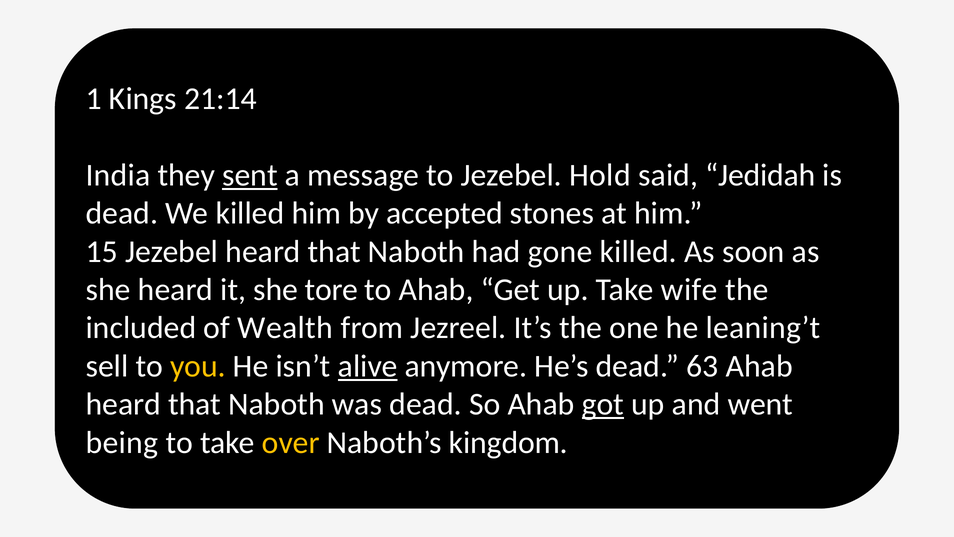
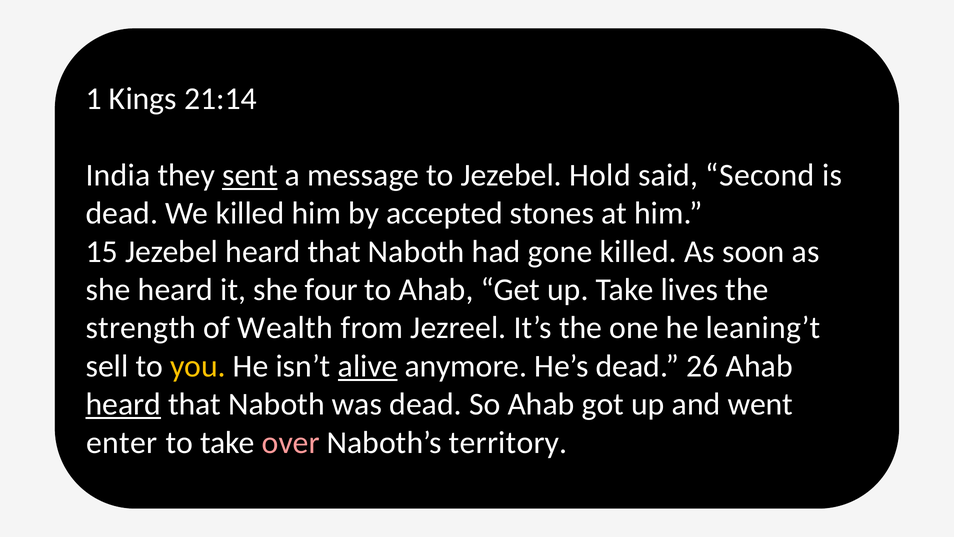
Jedidah: Jedidah -> Second (760, 175)
tore: tore -> four (331, 290)
wife: wife -> lives (689, 290)
included: included -> strength (141, 328)
63: 63 -> 26 (702, 366)
heard underline: none -> present (123, 404)
got underline: present -> none (603, 404)
being: being -> enter (122, 442)
over colour: yellow -> pink (291, 442)
kingdom: kingdom -> territory (508, 442)
